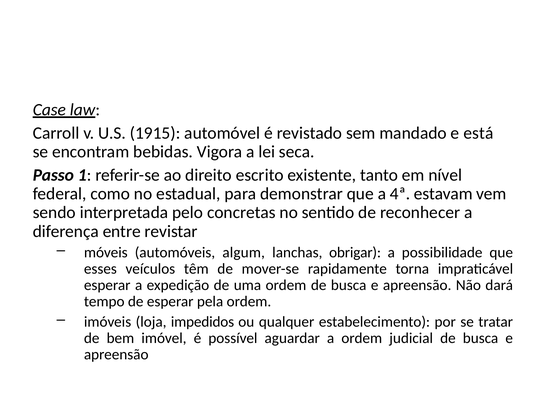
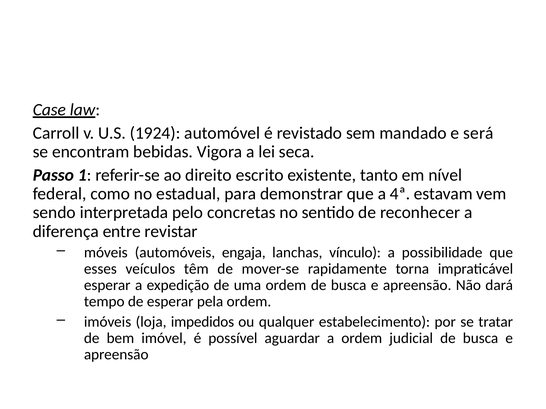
1915: 1915 -> 1924 (155, 133)
está: está -> será (478, 133)
algum: algum -> engaja (244, 253)
obrigar: obrigar -> vínculo (355, 253)
